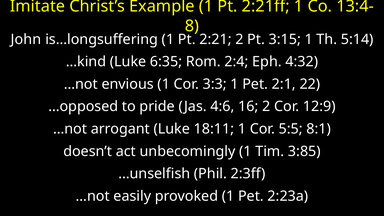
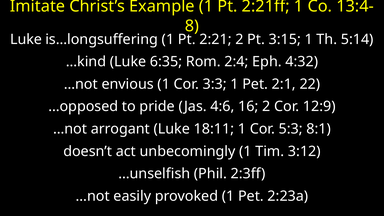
John: John -> Luke (26, 39)
5:5: 5:5 -> 5:3 (291, 129)
3:85: 3:85 -> 3:12 (304, 151)
